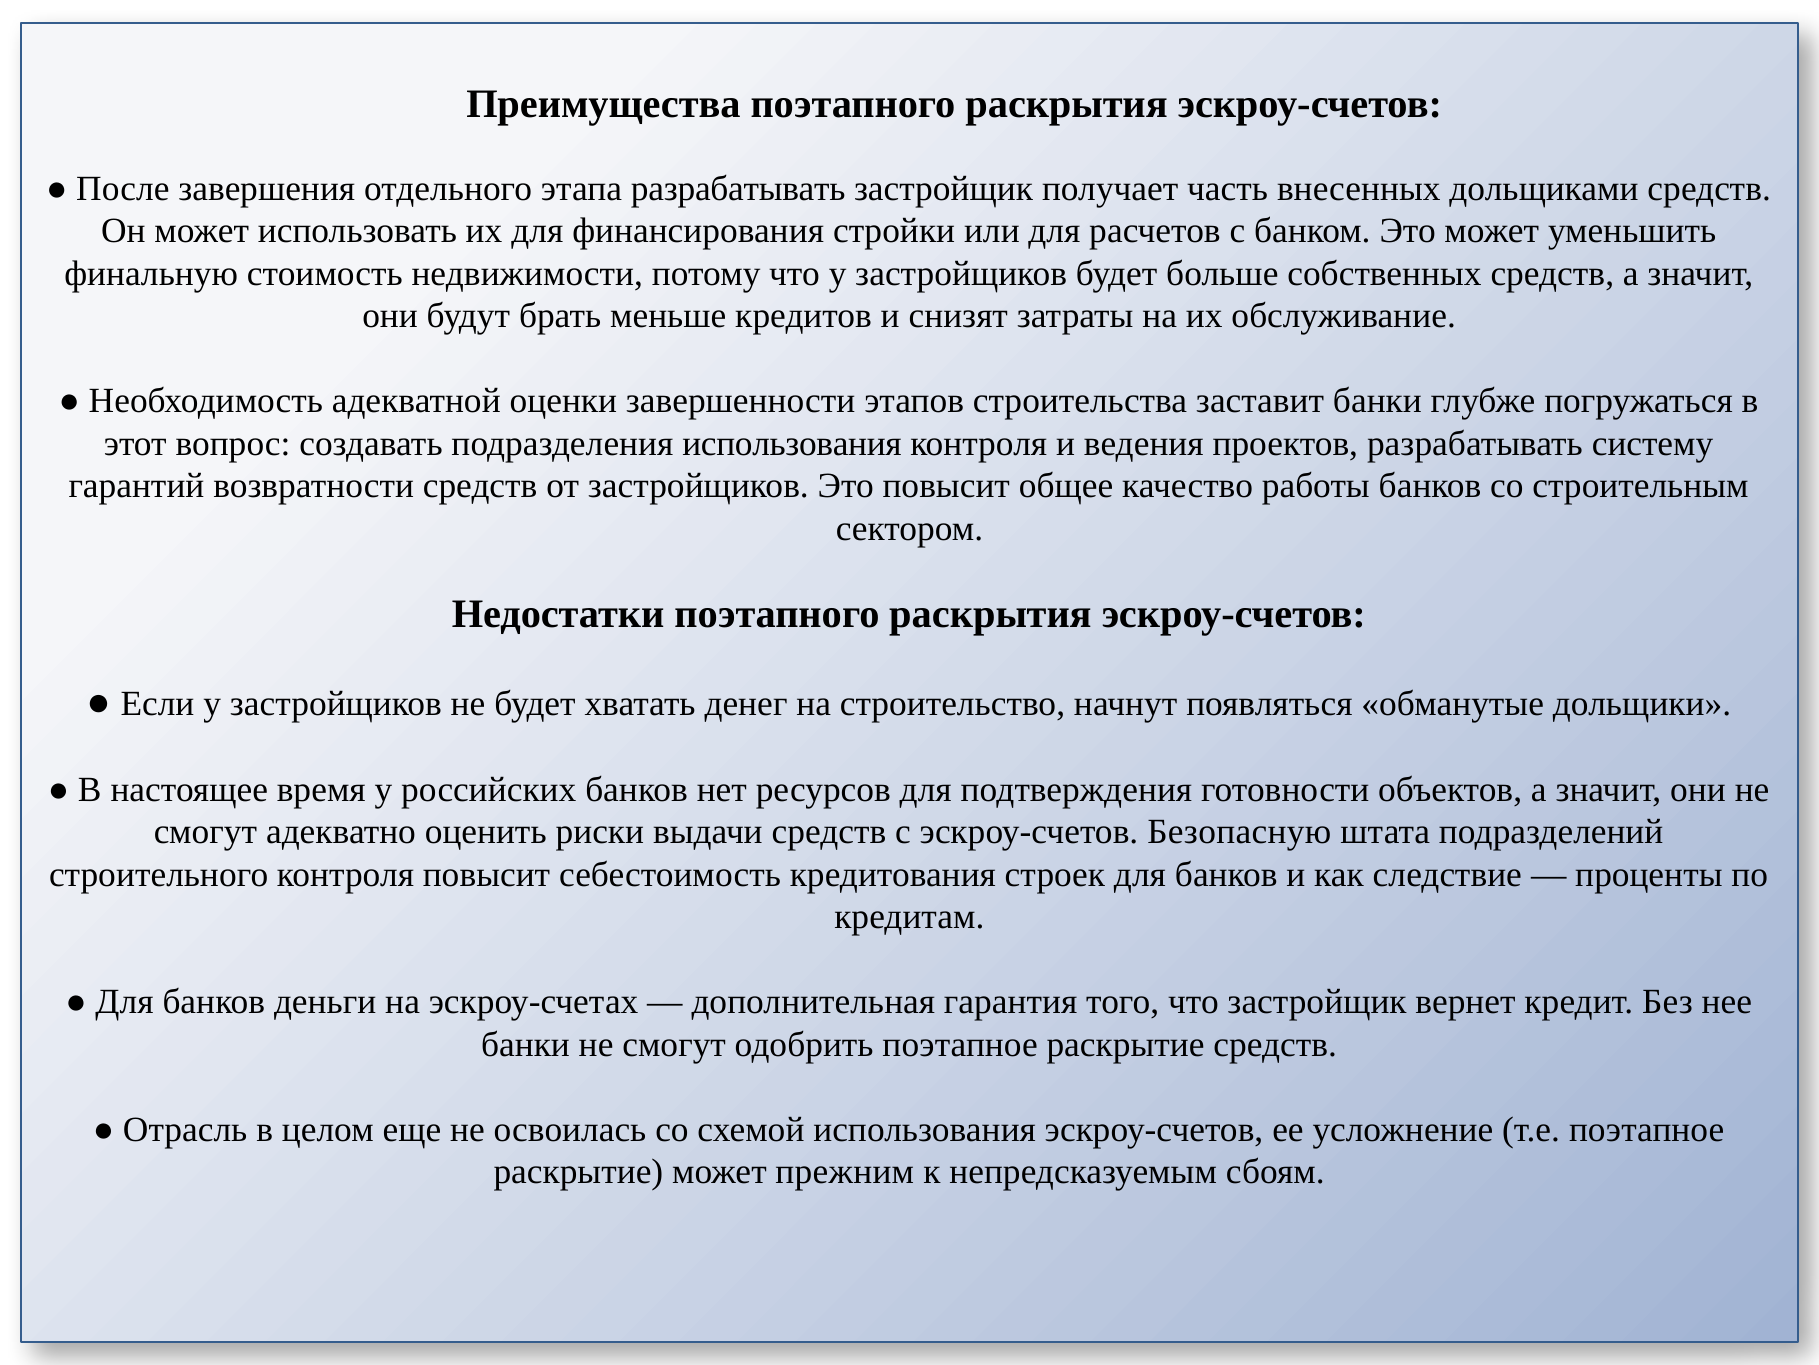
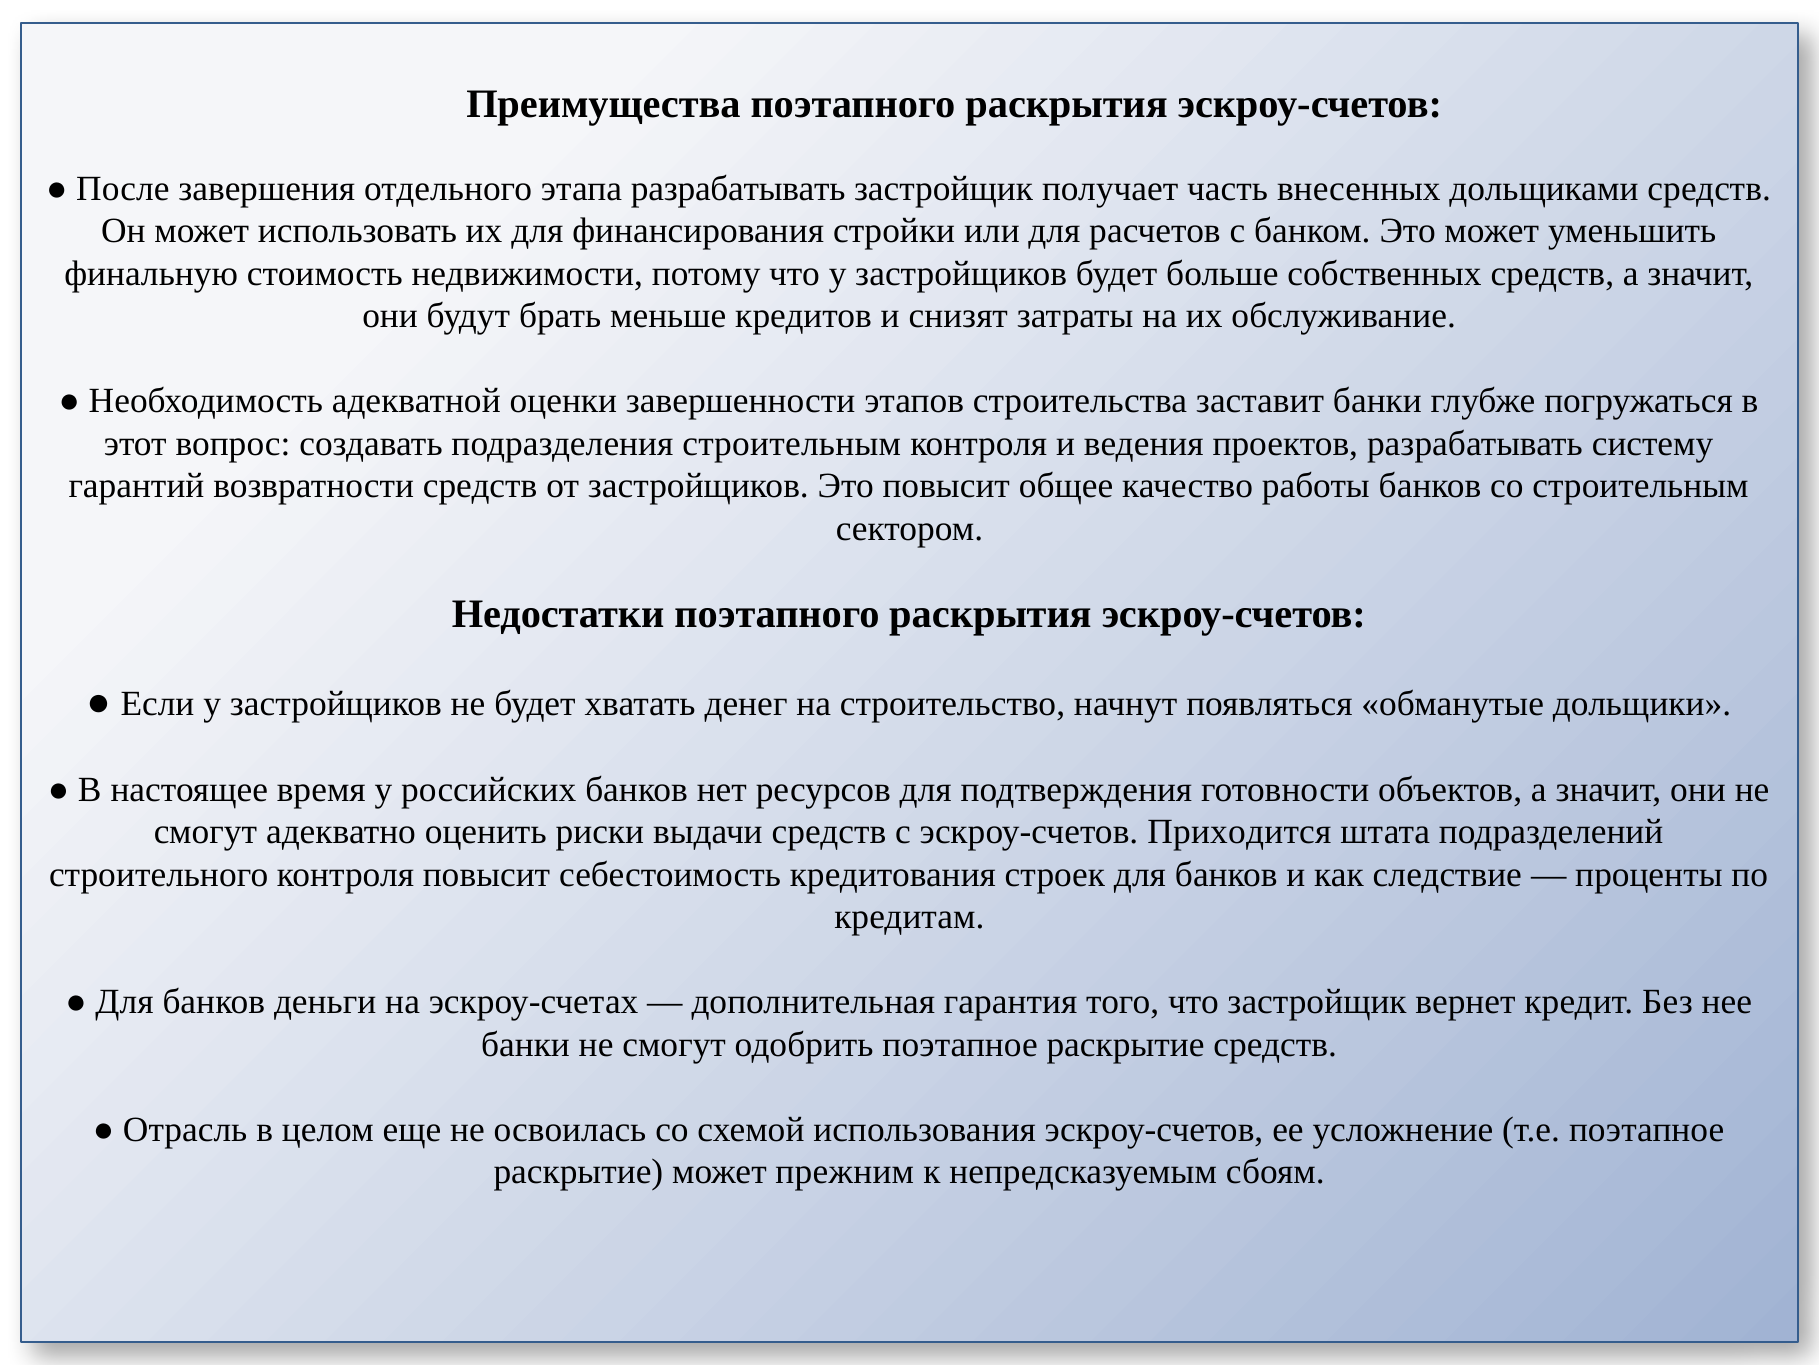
подразделения использования: использования -> строительным (792, 443)
Безопасную: Безопасную -> Приходится (1239, 832)
